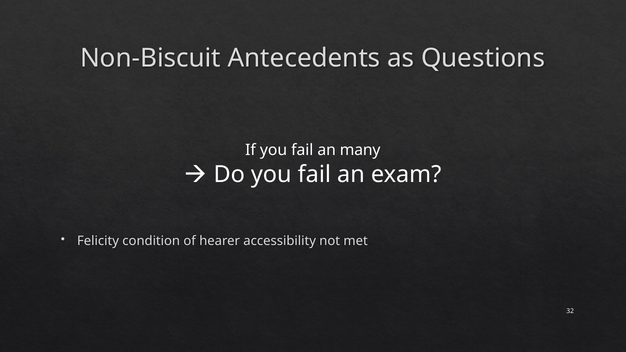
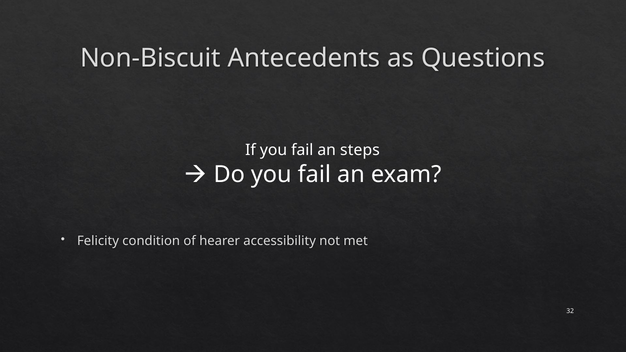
many: many -> steps (360, 150)
